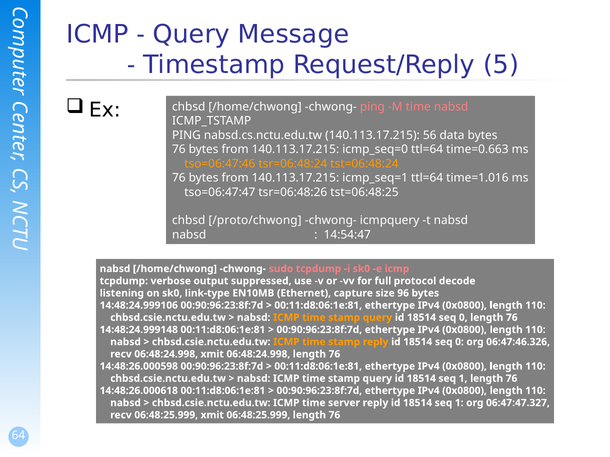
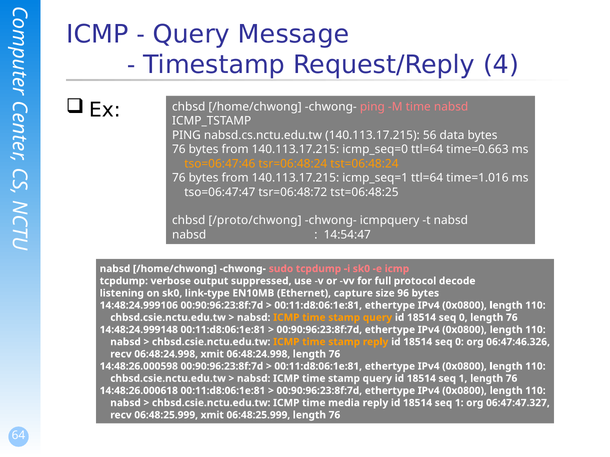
5: 5 -> 4 (501, 65)
tsr=06:48:26: tsr=06:48:26 -> tsr=06:48:72 (293, 192)
server: server -> media (344, 403)
